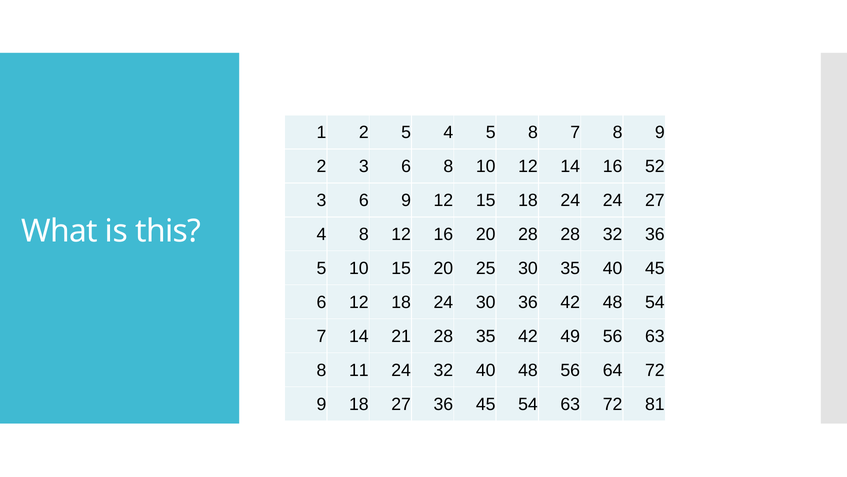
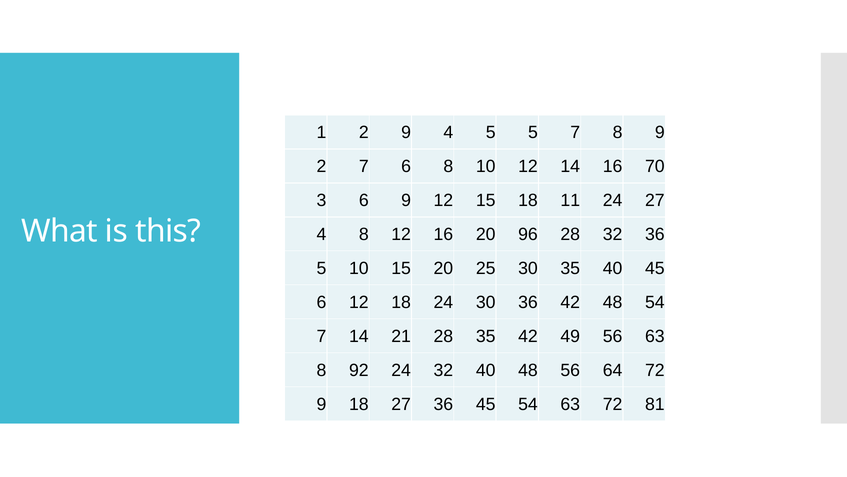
2 5: 5 -> 9 (406, 133)
5 8: 8 -> 5 (533, 133)
2 3: 3 -> 7 (364, 166)
52: 52 -> 70 (655, 166)
15 18 24: 24 -> 11 (570, 200)
20 28: 28 -> 96 (528, 234)
11: 11 -> 92 (359, 370)
